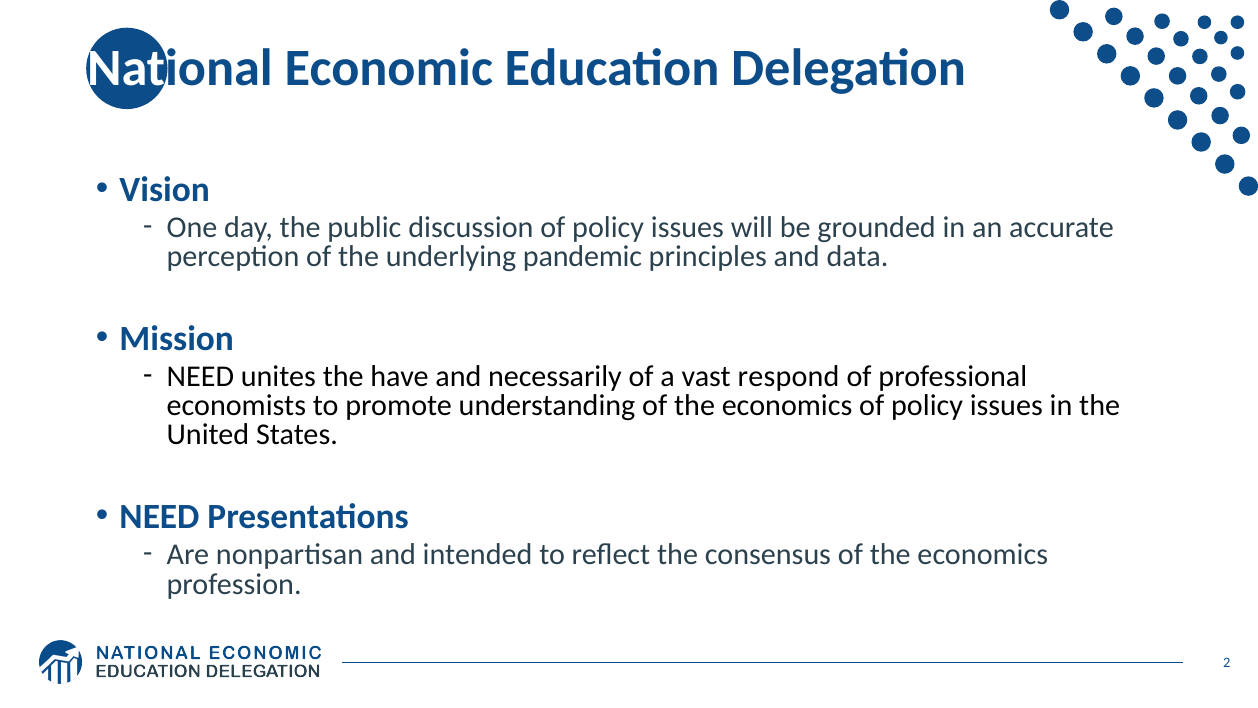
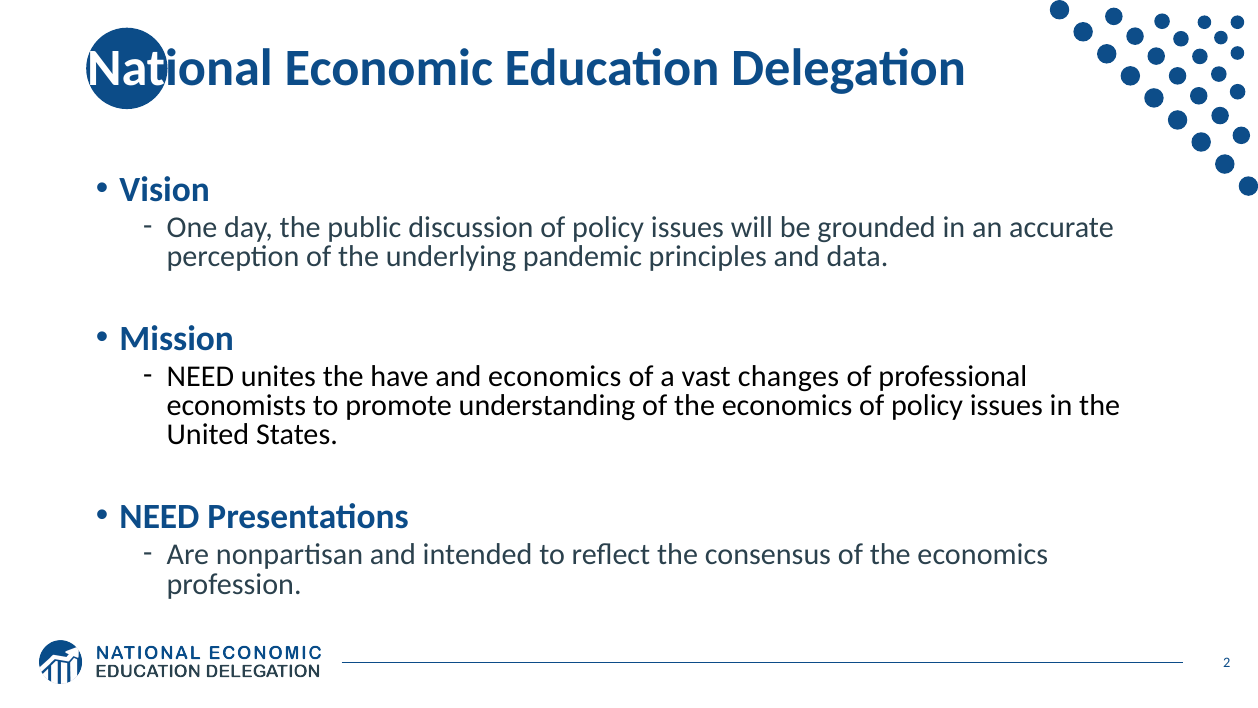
and necessarily: necessarily -> economics (555, 376)
respond: respond -> changes (789, 376)
